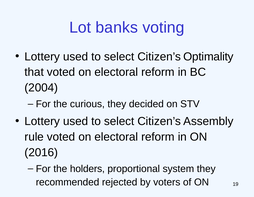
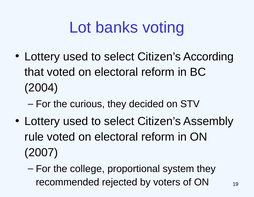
Optimality: Optimality -> According (208, 56)
2016: 2016 -> 2007 (41, 152)
holders: holders -> college (87, 168)
